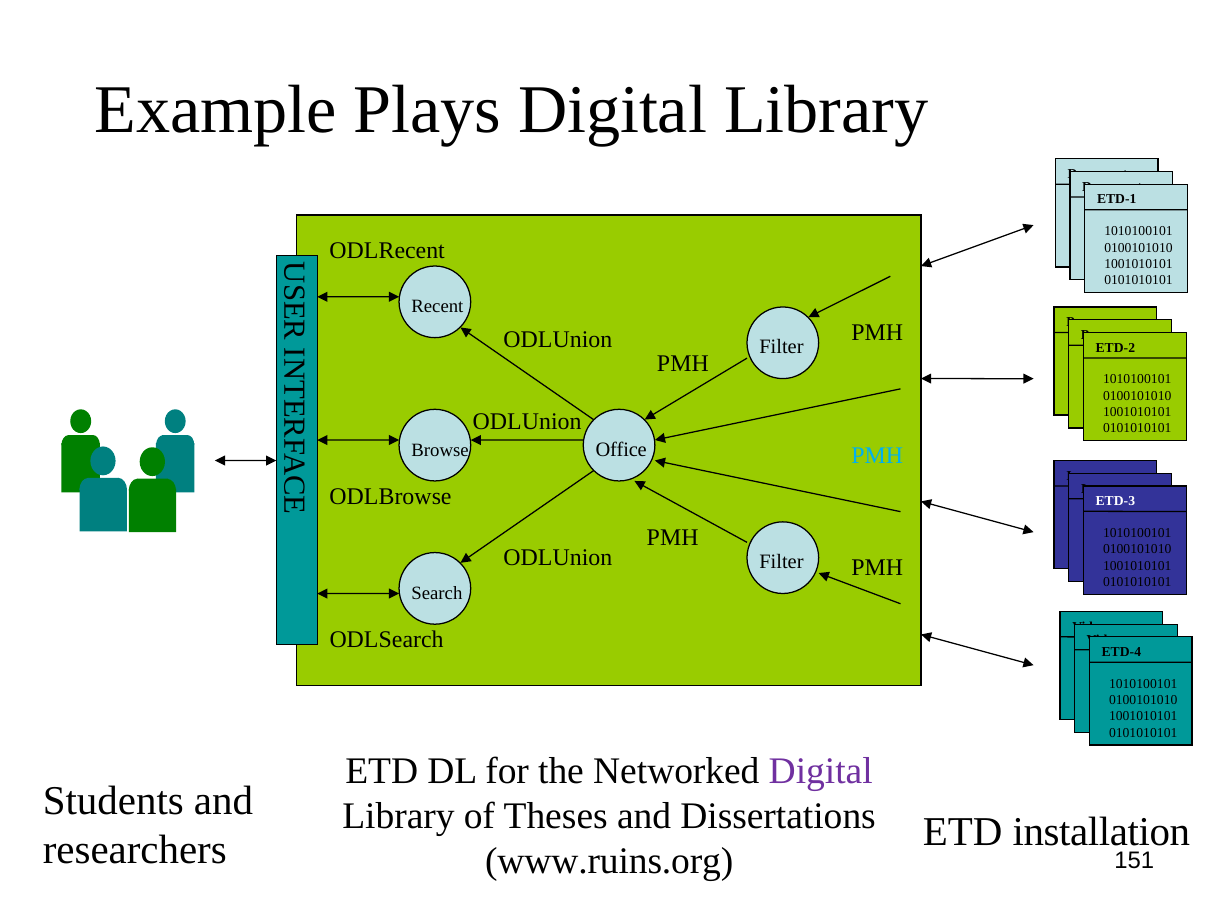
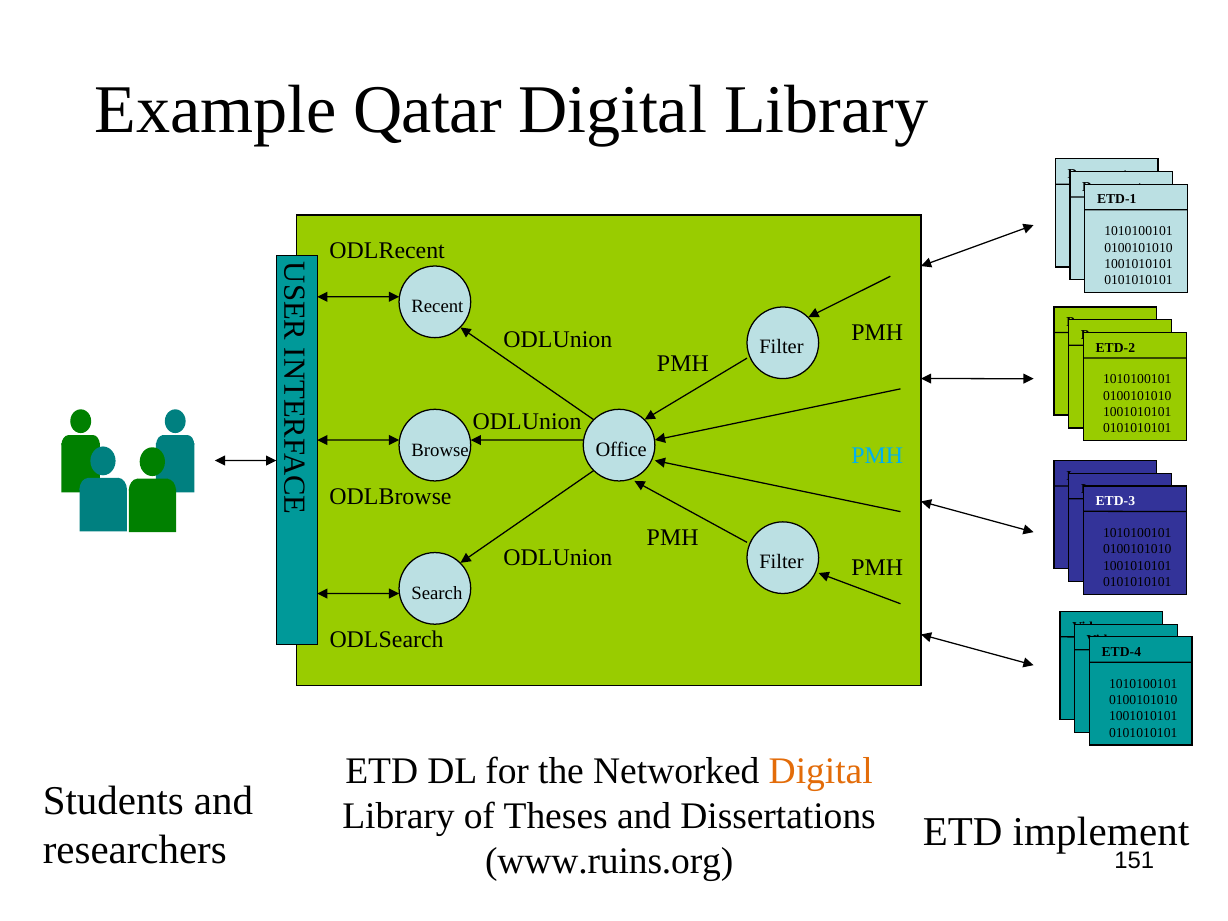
Plays: Plays -> Qatar (428, 110)
Digital colour: purple -> orange (821, 771)
installation: installation -> implement (1101, 832)
